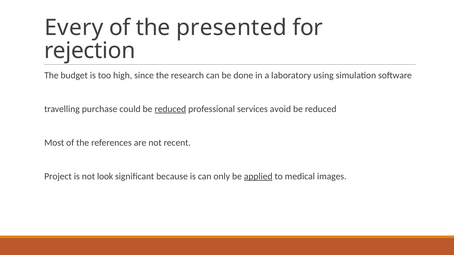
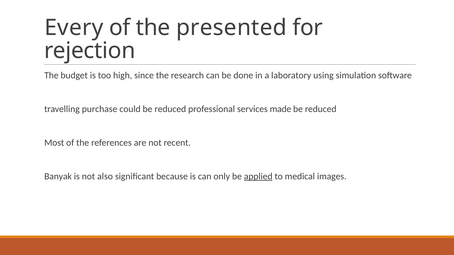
reduced underline: present -> none (170, 109)
avoid: avoid -> made (281, 109)
Project: Project -> Banyak (58, 177)
look: look -> also (105, 177)
